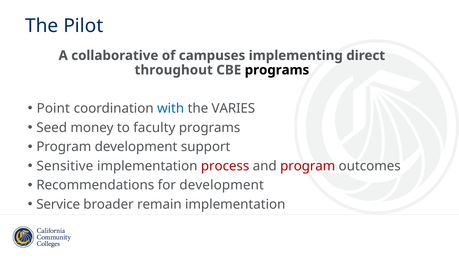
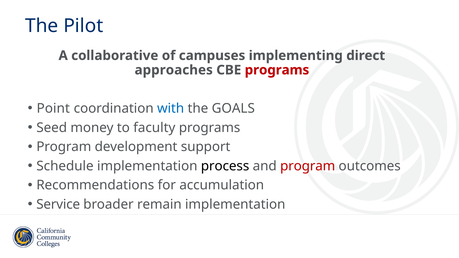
throughout: throughout -> approaches (174, 70)
programs colour: black -> red (277, 70)
VARIES: VARIES -> GOALS (233, 108)
Sensitive: Sensitive -> Schedule (65, 166)
process colour: red -> black (225, 166)
for development: development -> accumulation (222, 185)
